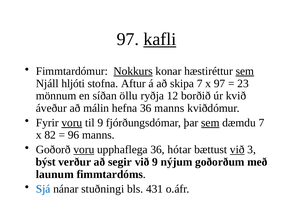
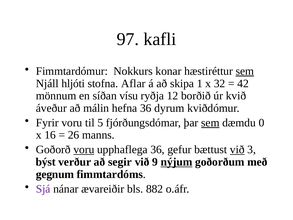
kafli underline: present -> none (160, 39)
Nokkurs underline: present -> none (133, 71)
Aftur: Aftur -> Aflar (133, 83)
skipa 7: 7 -> 1 (200, 83)
x 97: 97 -> 32 (220, 83)
23: 23 -> 42 (243, 83)
öllu: öllu -> vísu (129, 96)
36 manns: manns -> dyrum (169, 108)
voru underline: present -> none (72, 123)
til 9: 9 -> 5 (100, 123)
dæmdu 7: 7 -> 0 (261, 123)
82: 82 -> 16 (50, 135)
96: 96 -> 26 (74, 135)
hótar: hótar -> gefur (180, 149)
nýjum underline: none -> present (177, 162)
launum: launum -> gegnum (55, 174)
Sjá colour: blue -> purple (43, 189)
stuðningi: stuðningi -> ævareiðir (103, 189)
431: 431 -> 882 (155, 189)
